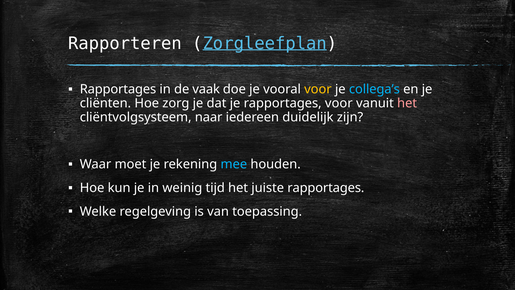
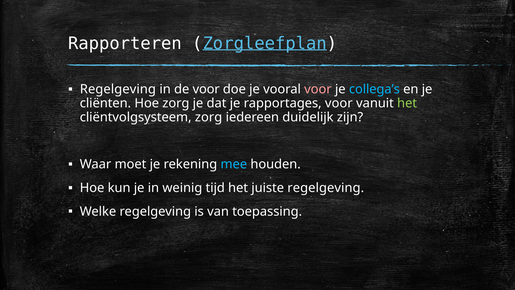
Rapportages: Rapportages -> Regelgeving (118, 89)
de vaak: vaak -> voor (206, 89)
voor colour: yellow -> pink (318, 89)
het colour: pink -> light green (407, 103)
cliëntvolgsysteem naar: naar -> zorg (209, 117)
juiste rapportages: rapportages -> regelgeving (326, 188)
